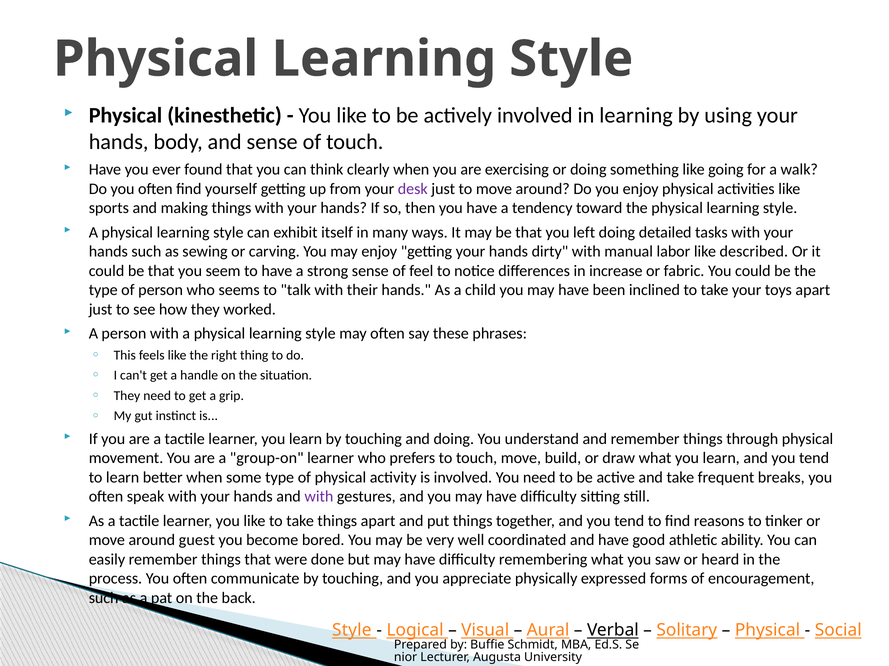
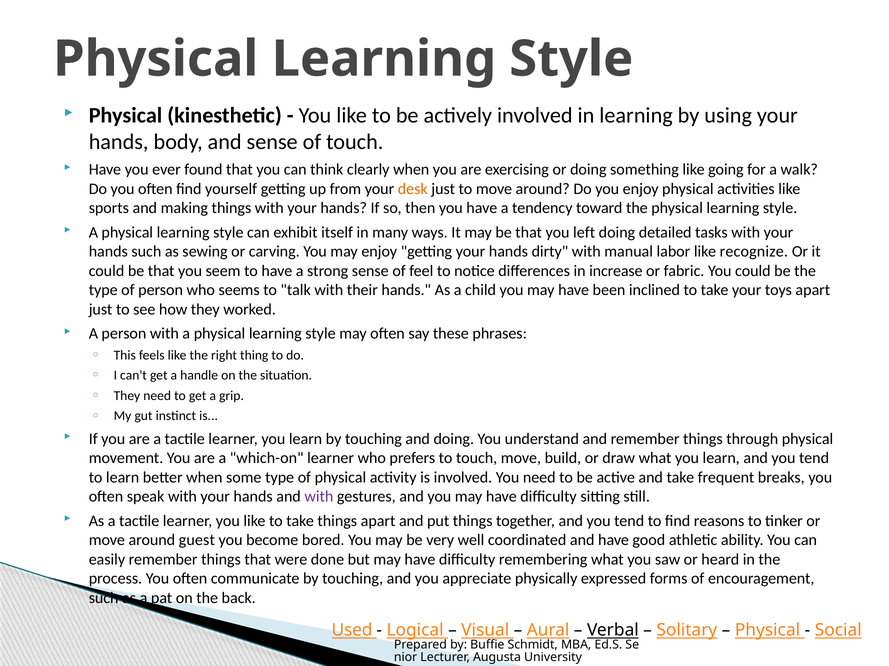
desk colour: purple -> orange (413, 189)
described: described -> recognize (754, 252)
group-on: group-on -> which-on (267, 459)
Style: Style -> Used (352, 631)
